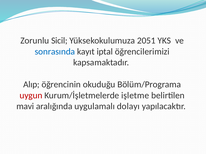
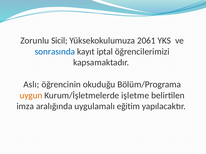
2051: 2051 -> 2061 (146, 41)
Alıp: Alıp -> Aslı (31, 85)
uygun colour: red -> orange (31, 96)
mavi: mavi -> imza (25, 107)
dolayı: dolayı -> eğitim (128, 107)
